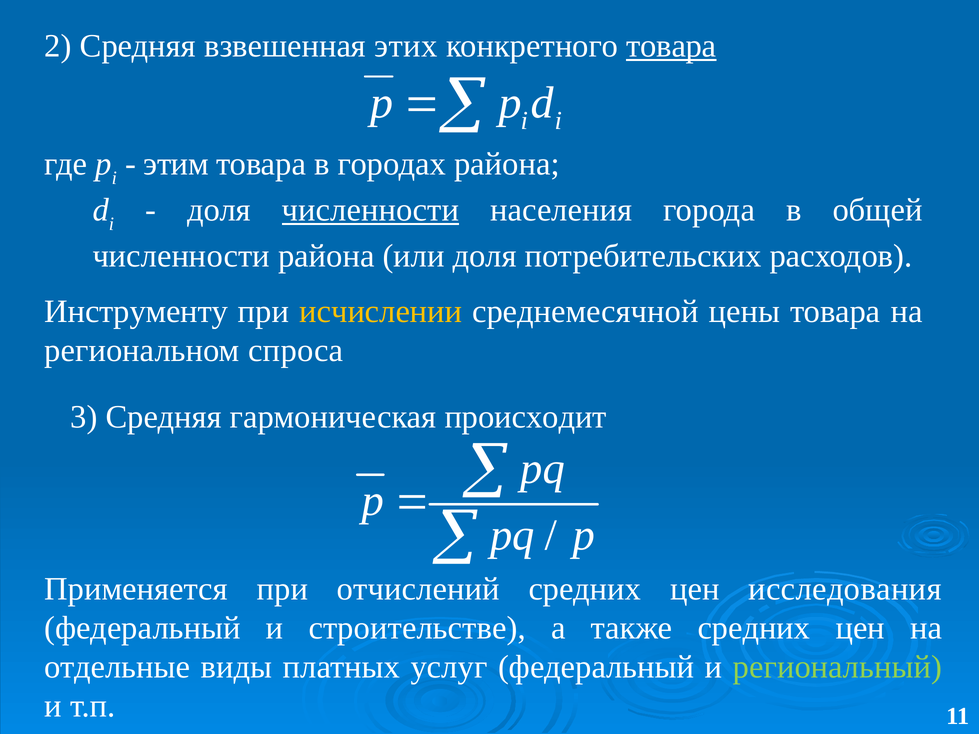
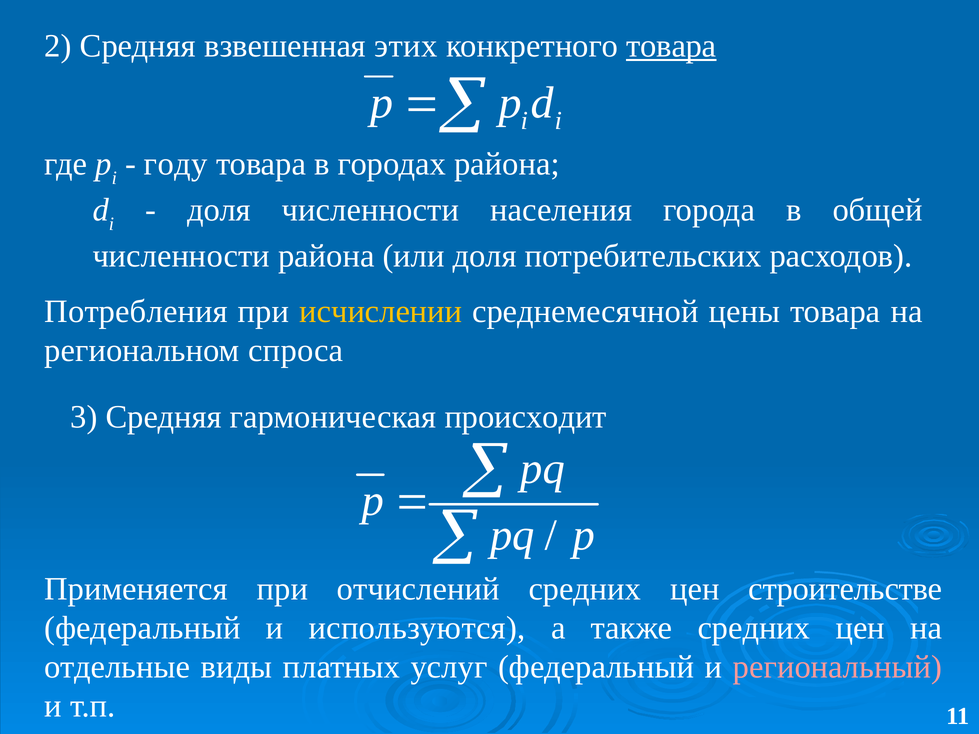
этим: этим -> году (176, 164)
численности underline: present -> none (370, 210)
Инструменту: Инструменту -> Потребления (136, 312)
исследования: исследования -> строительстве (845, 589)
строительстве: строительстве -> используются (417, 628)
региональный colour: light green -> pink (837, 667)
